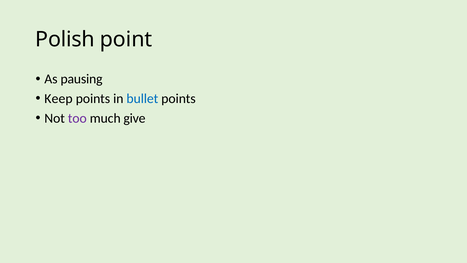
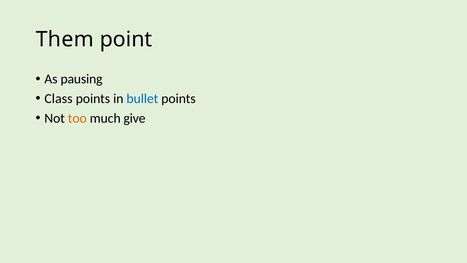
Polish: Polish -> Them (65, 39)
Keep: Keep -> Class (58, 99)
too colour: purple -> orange (77, 118)
